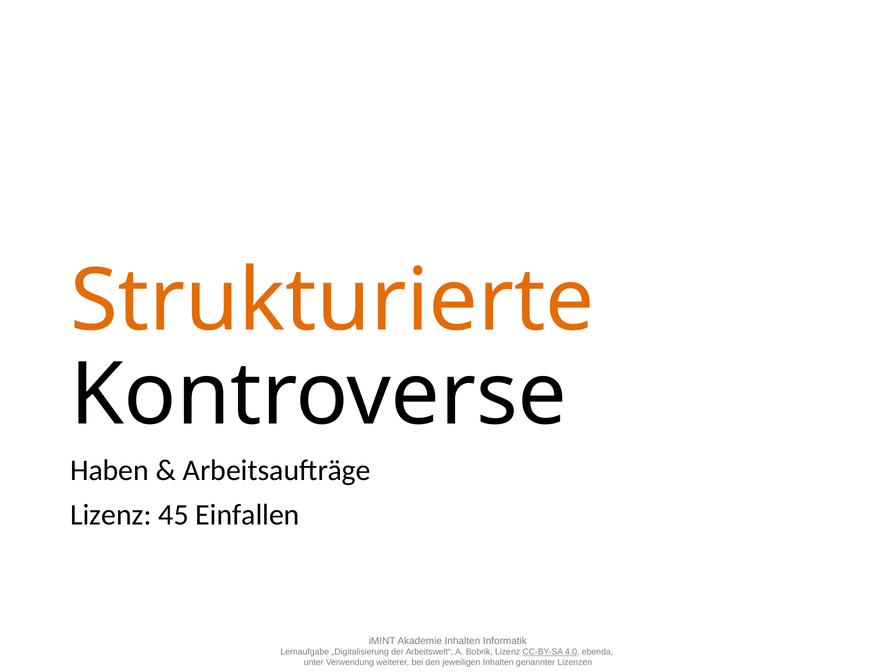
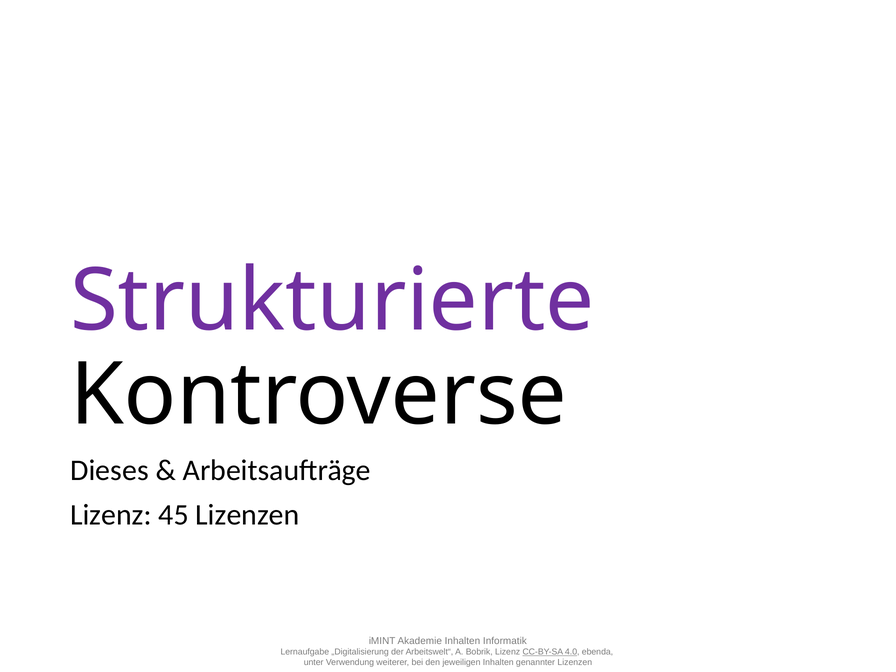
Strukturierte colour: orange -> purple (332, 301)
Haben: Haben -> Dieses (109, 470)
45 Einfallen: Einfallen -> Lizenzen (247, 515)
